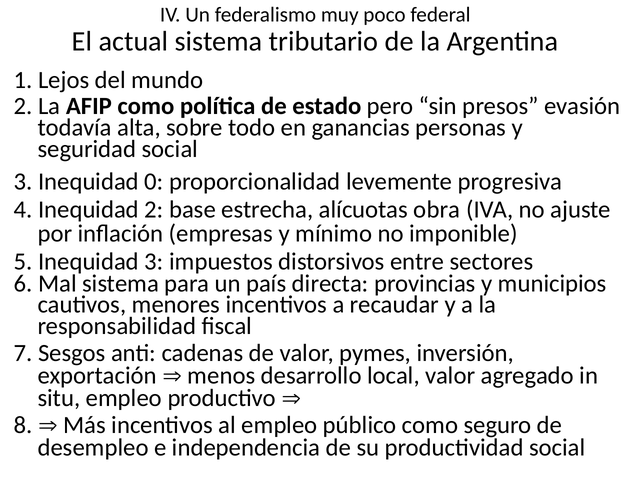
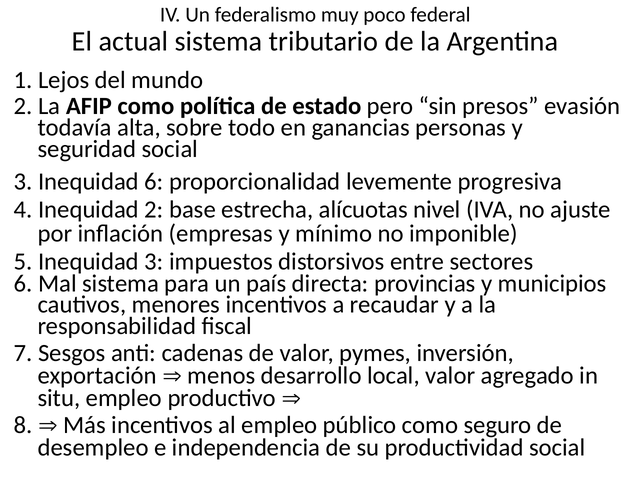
Inequidad 0: 0 -> 6 (154, 182)
obra: obra -> nivel (437, 210)
